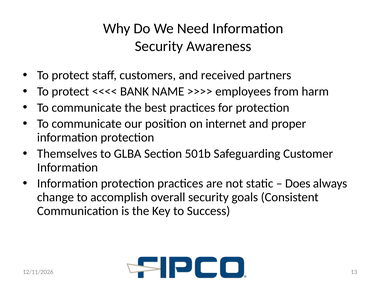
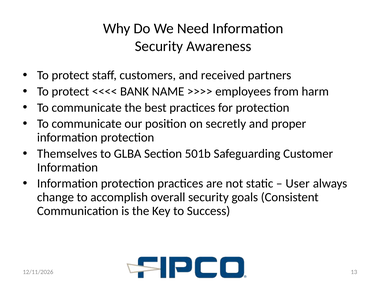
internet: internet -> secretly (226, 124)
Does: Does -> User (298, 184)
